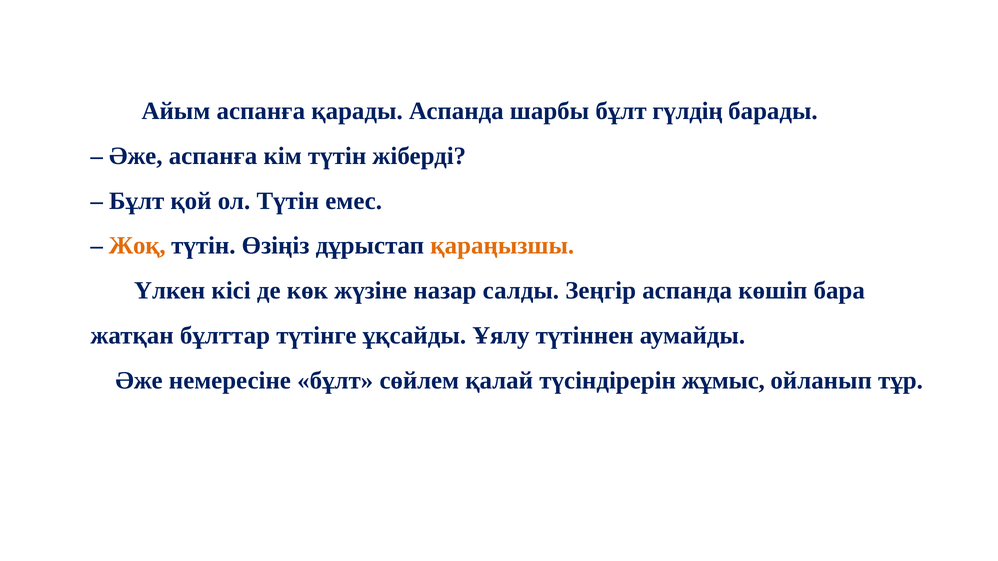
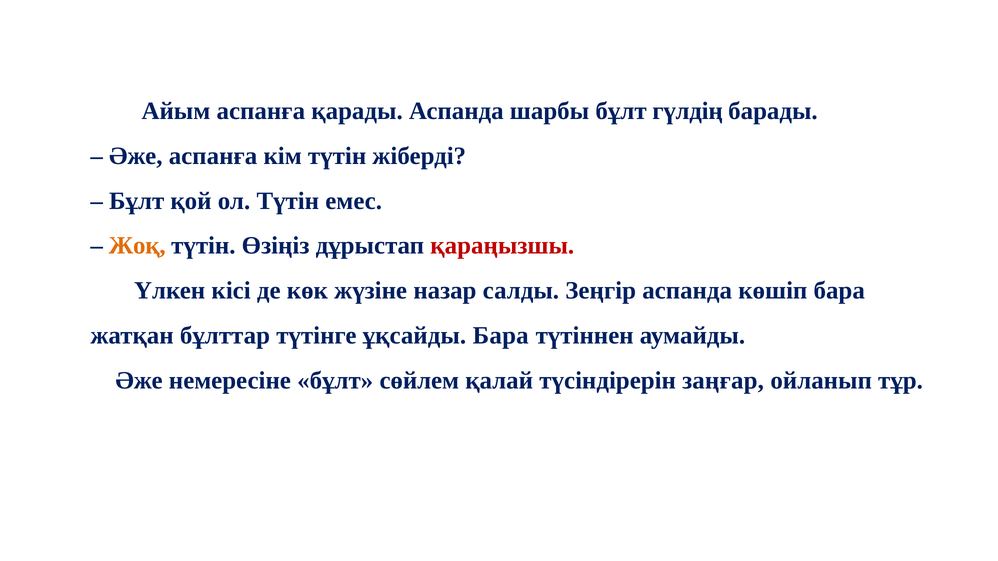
қараңызшы colour: orange -> red (502, 246)
ұқсайды Ұялу: Ұялу -> Бара (501, 336)
жұмыс: жұмыс -> заңғар (723, 381)
